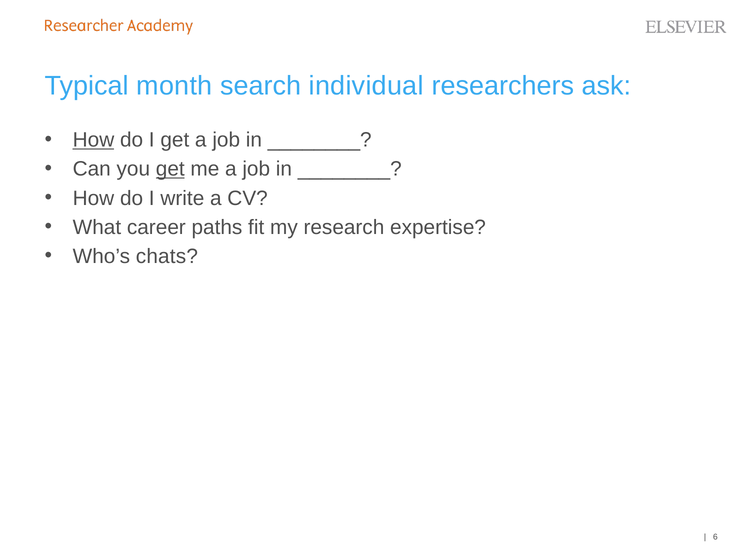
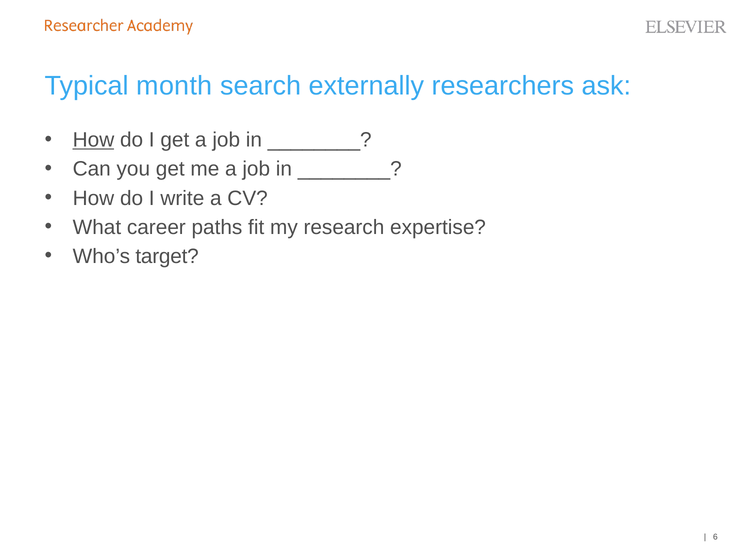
individual: individual -> externally (366, 86)
get underline: present -> none (170, 169)
chats: chats -> target (167, 256)
